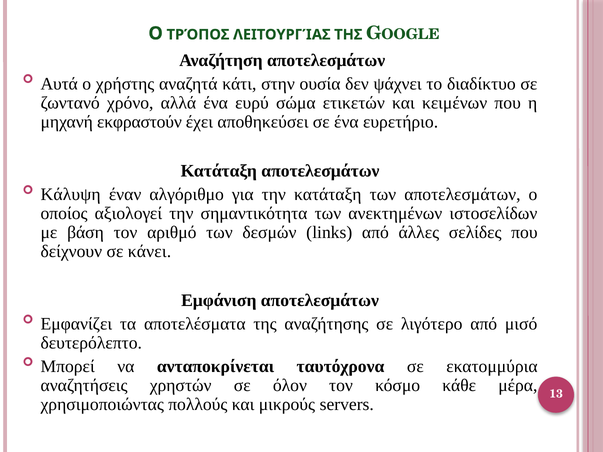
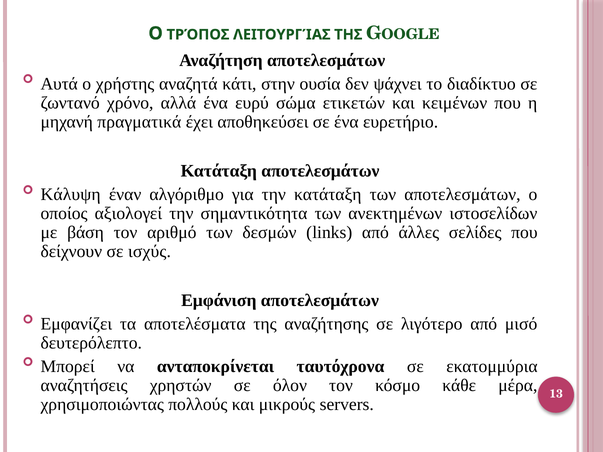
εκφραστούν: εκφραστούν -> πραγματικά (139, 122)
κάνει: κάνει -> ισχύς (150, 252)
